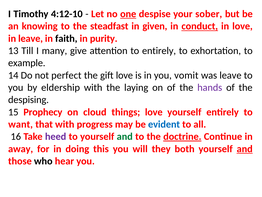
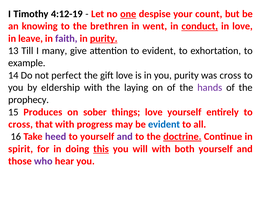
4:12-10: 4:12-10 -> 4:12-19 (67, 14)
sober: sober -> count (209, 14)
steadfast: steadfast -> brethren (109, 26)
given: given -> went (155, 26)
faith colour: black -> purple (66, 38)
purity underline: none -> present (104, 38)
to entirely: entirely -> evident (159, 51)
you vomit: vomit -> purity (186, 75)
was leave: leave -> cross (230, 75)
despising: despising -> prophecy (29, 100)
Prophecy: Prophecy -> Produces (43, 112)
cloud: cloud -> sober (95, 112)
want: want -> cross (21, 124)
and colour: green -> purple (125, 136)
away: away -> spirit (21, 148)
this underline: none -> present (101, 148)
will they: they -> with (161, 148)
and underline: present -> none (245, 148)
who colour: black -> purple (43, 161)
